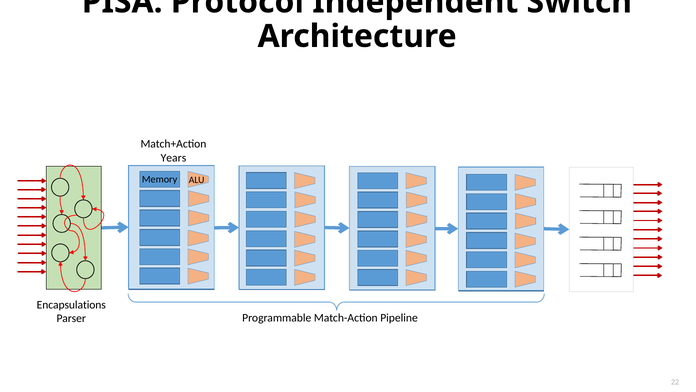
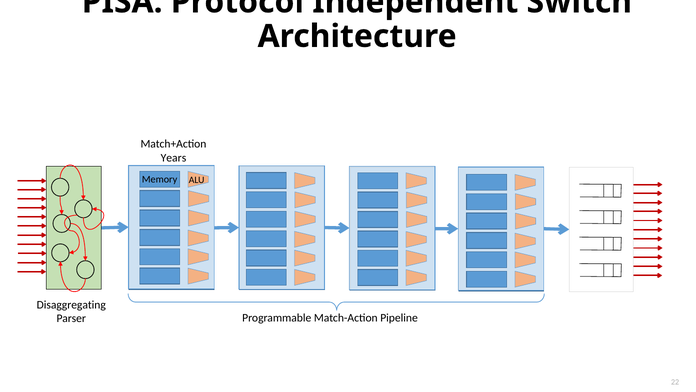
Encapsulations: Encapsulations -> Disaggregating (71, 304)
